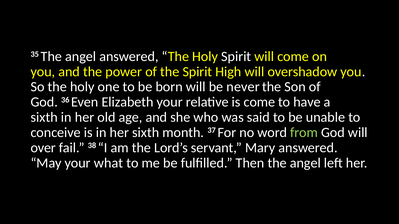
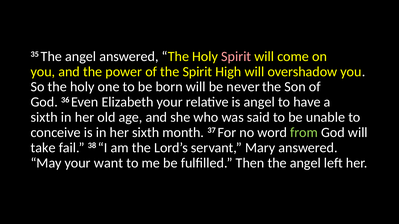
Spirit colour: white -> pink (236, 56)
is come: come -> angel (259, 102)
over: over -> take (43, 148)
what: what -> want (108, 163)
